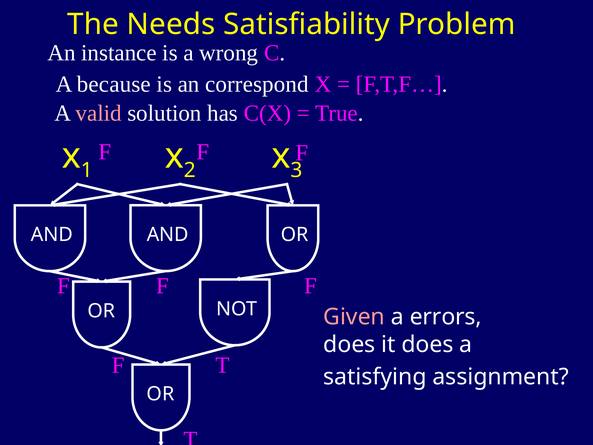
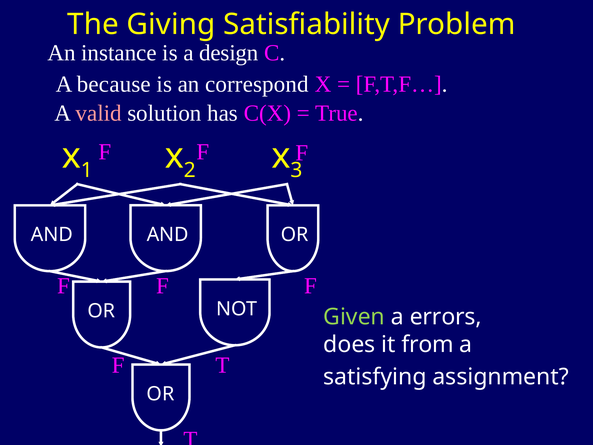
Needs: Needs -> Giving (171, 24)
wrong: wrong -> design (229, 53)
Given colour: pink -> light green (354, 317)
it does: does -> from (428, 344)
